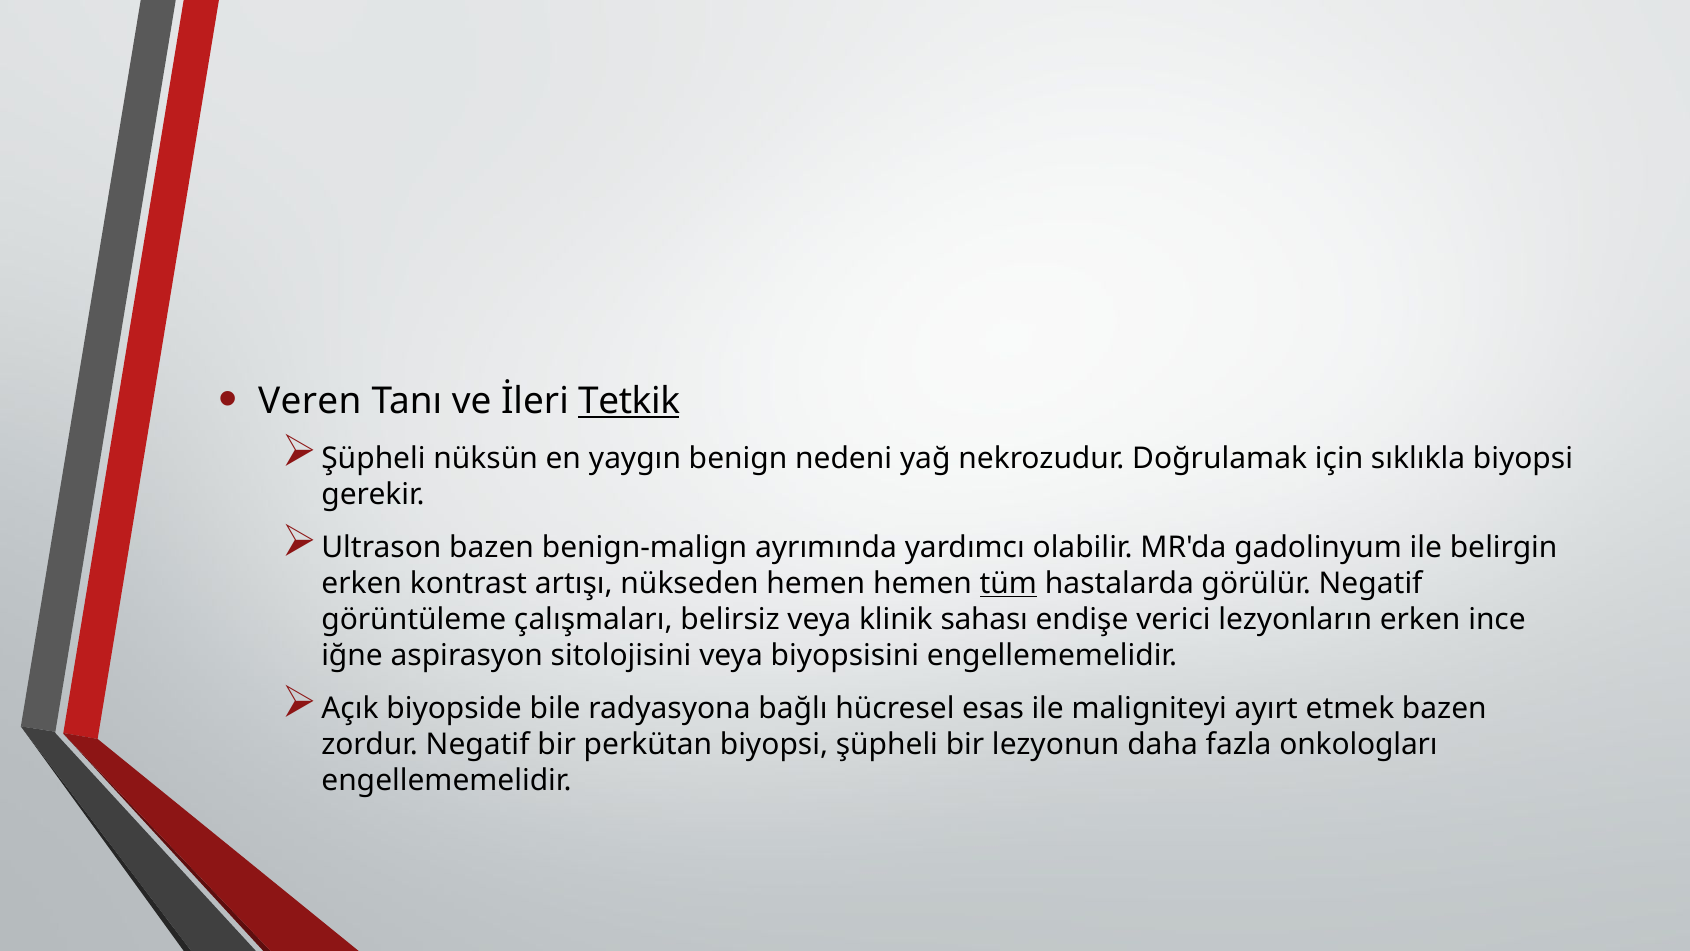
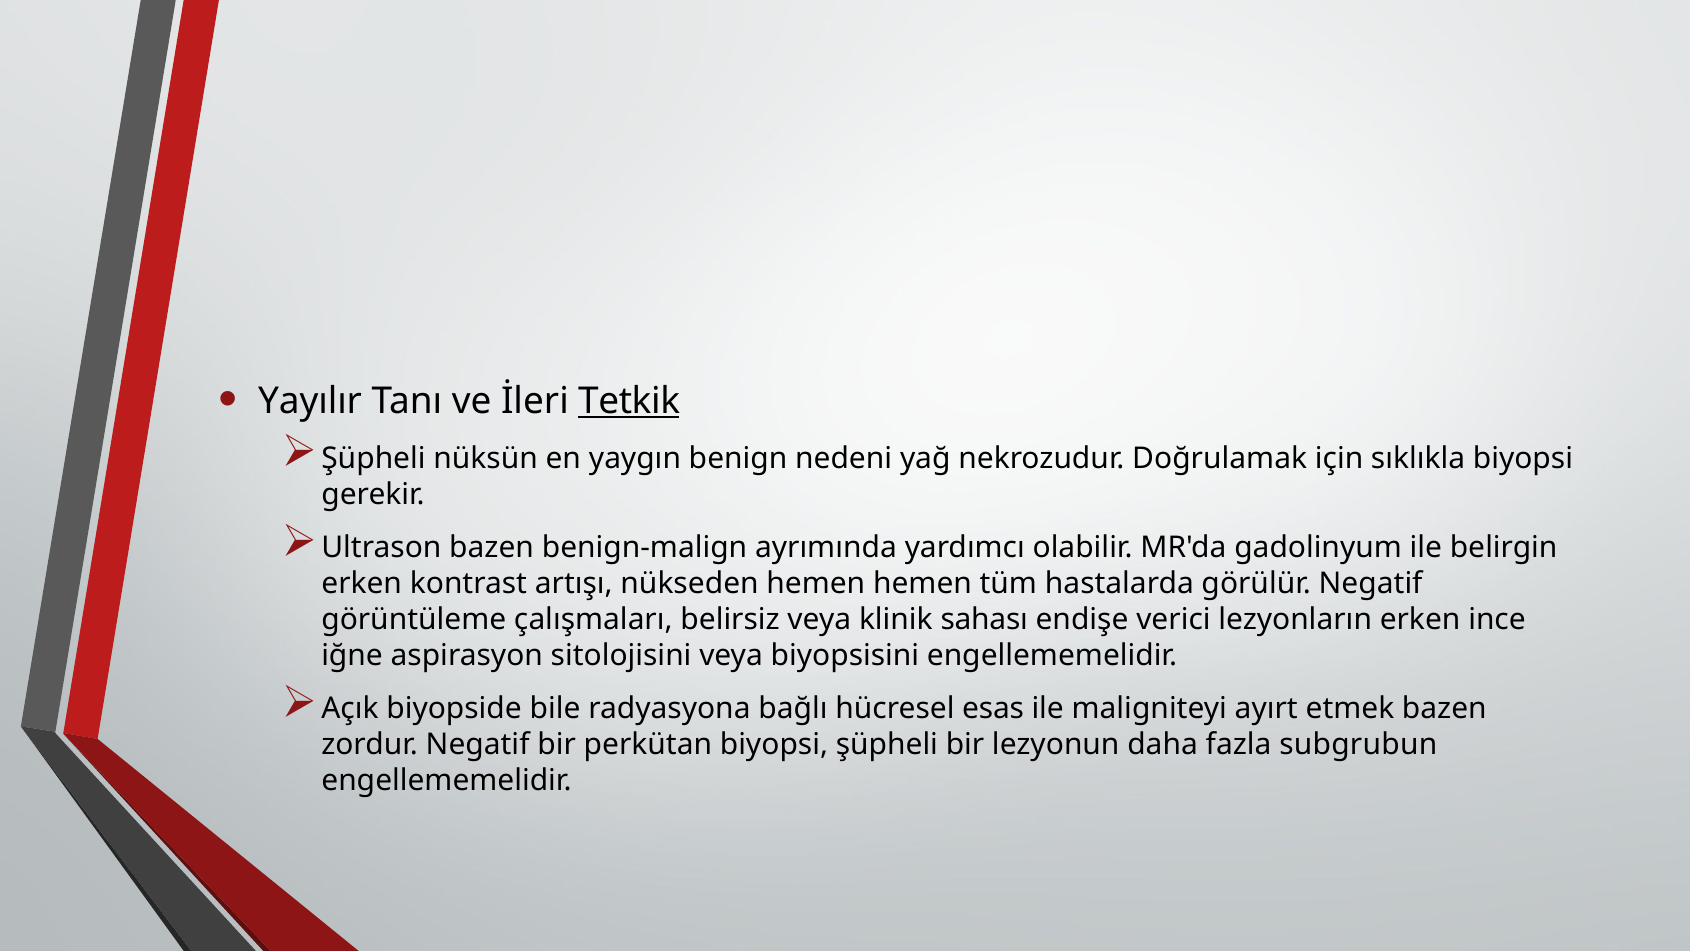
Veren: Veren -> Yayılır (310, 401)
tüm underline: present -> none (1008, 583)
onkologları: onkologları -> subgrubun (1358, 745)
